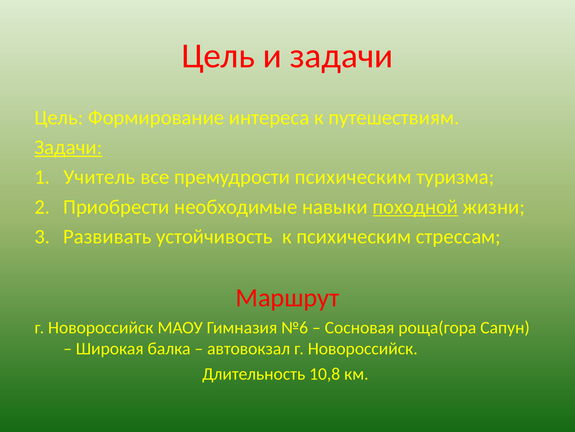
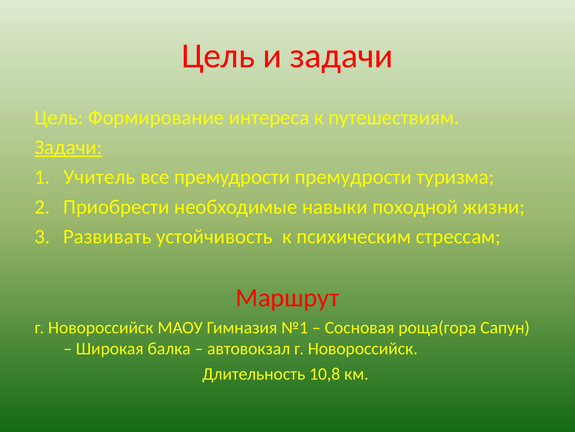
премудрости психическим: психическим -> премудрости (353, 177)
походной underline: present -> none (415, 207)
№6: №6 -> №1 (295, 327)
